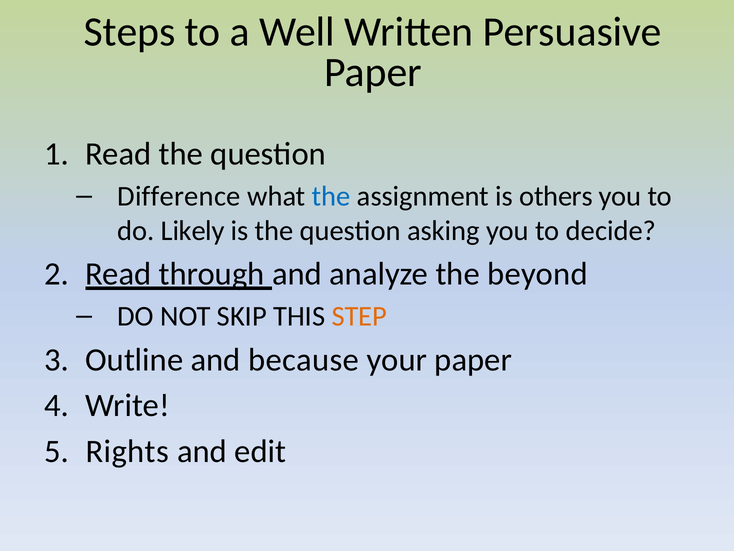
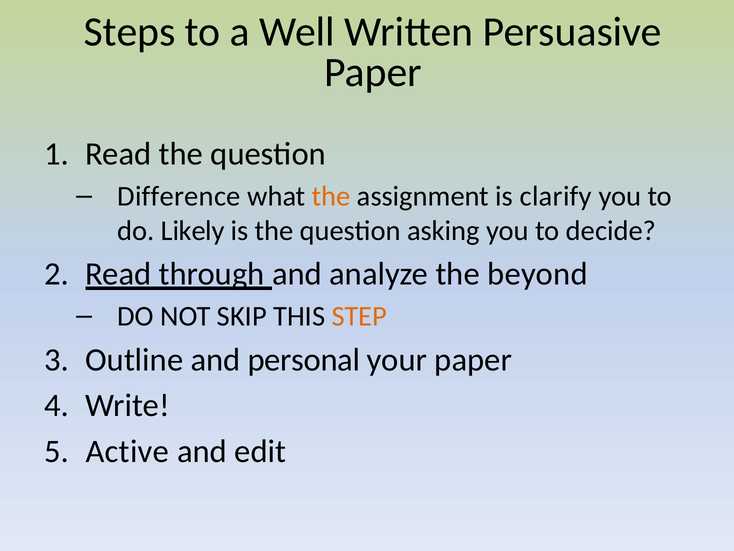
the colour: blue -> orange (331, 196)
others: others -> clarify (556, 196)
because: because -> personal (304, 360)
Rights: Rights -> Active (127, 451)
